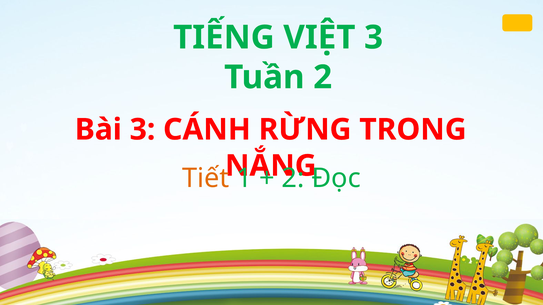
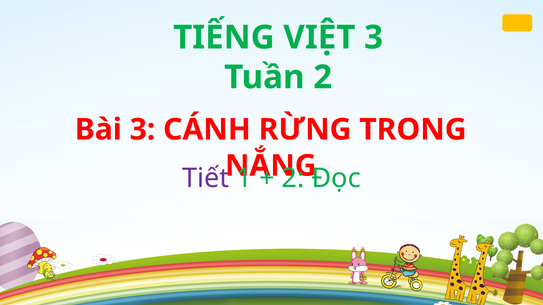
Tiết colour: orange -> purple (206, 179)
